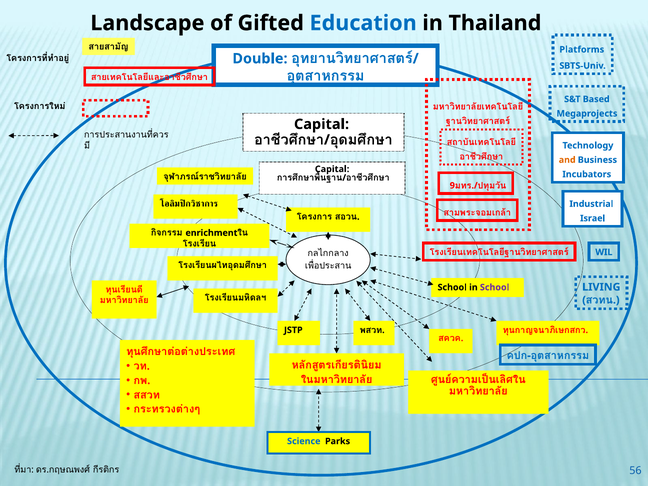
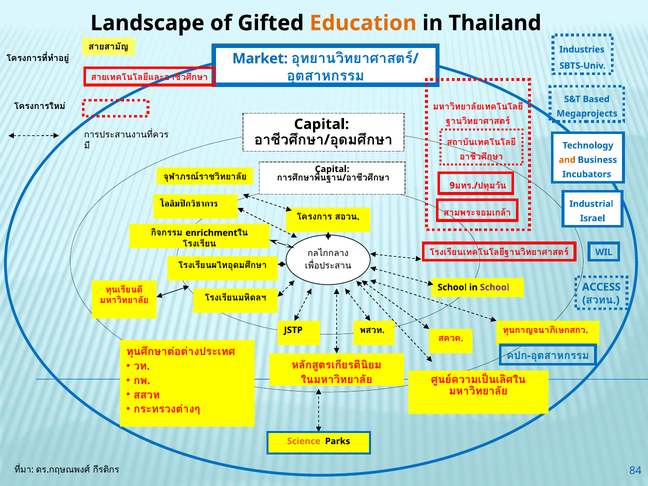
Education colour: blue -> orange (363, 23)
Platforms: Platforms -> Industries (582, 50)
Double: Double -> Market (260, 59)
LIVING: LIVING -> ACCESS (601, 287)
Science colour: blue -> orange (304, 441)
56: 56 -> 84 (635, 471)
